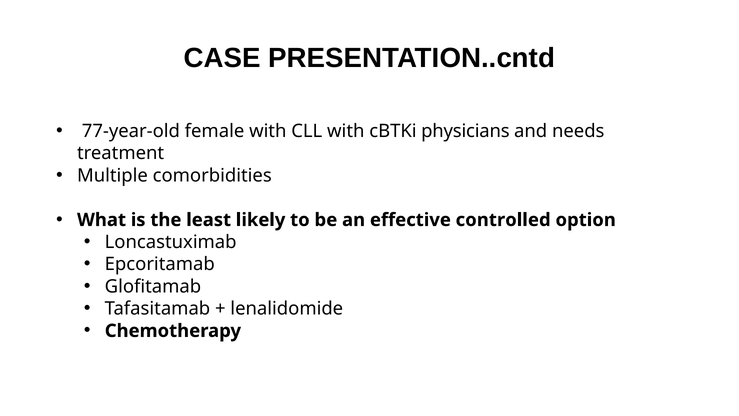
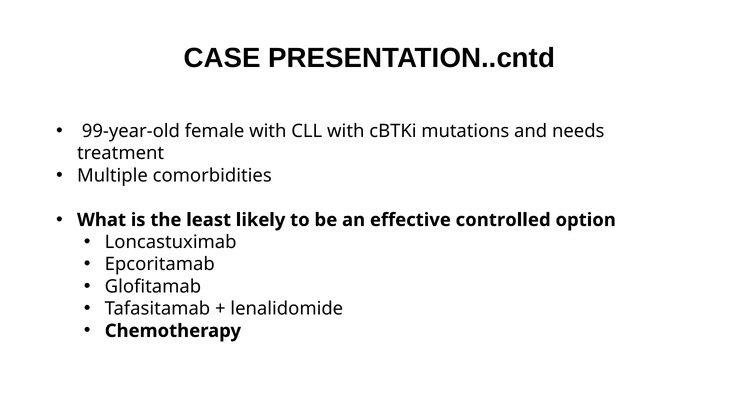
77-year-old: 77-year-old -> 99-year-old (131, 131)
physicians: physicians -> mutations (465, 131)
